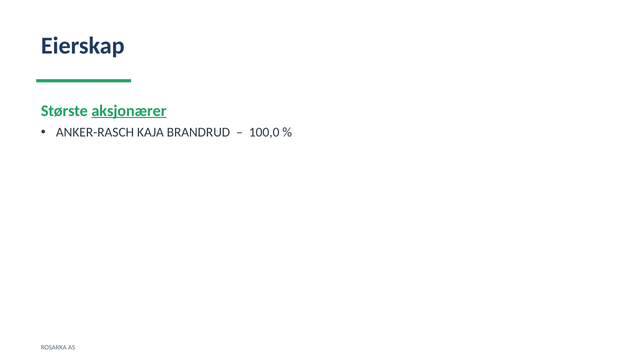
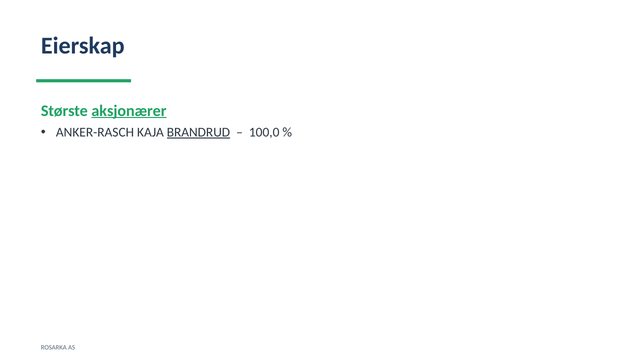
BRANDRUD underline: none -> present (198, 132)
